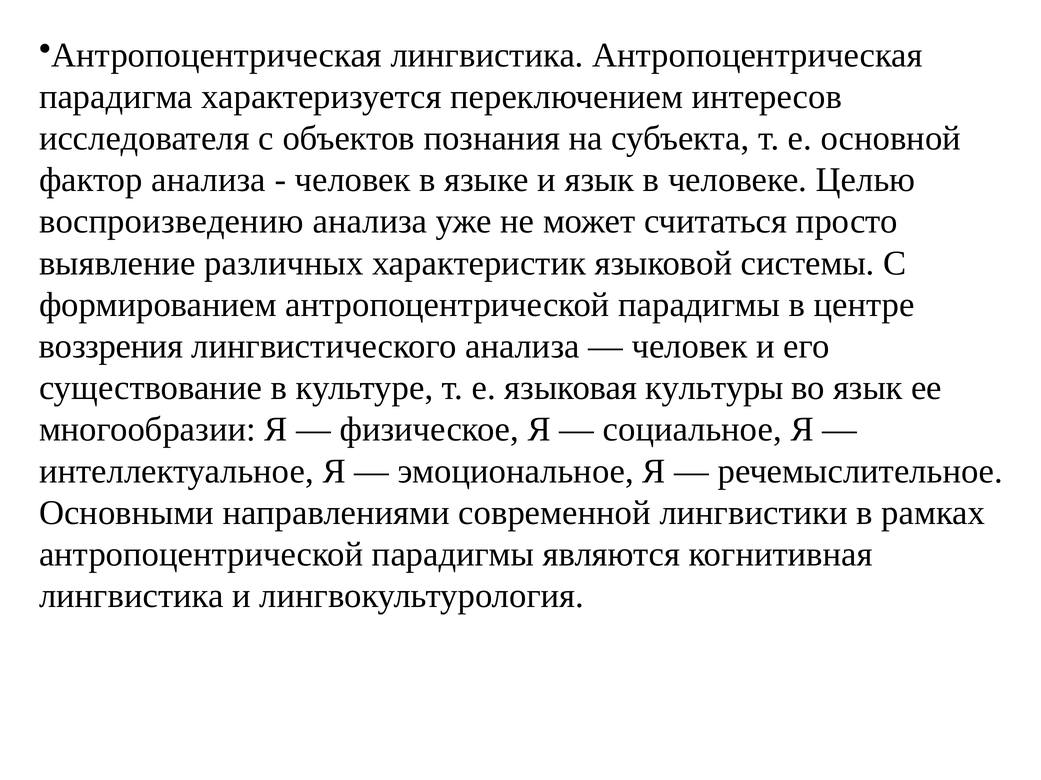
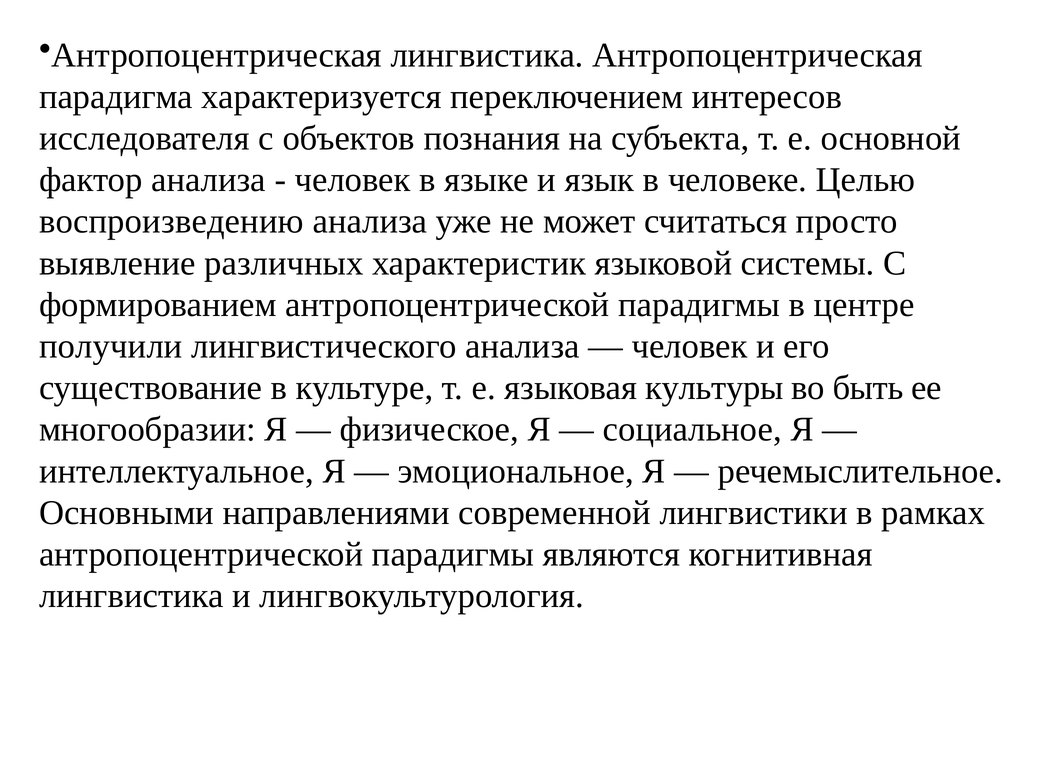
воззрения: воззрения -> получили (111, 347)
во язык: язык -> быть (868, 388)
